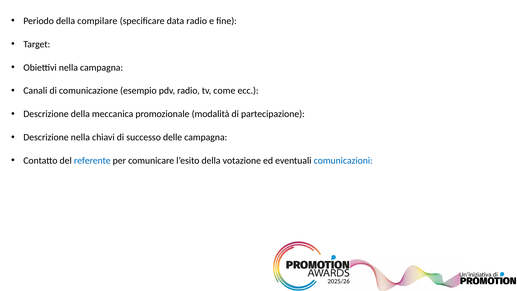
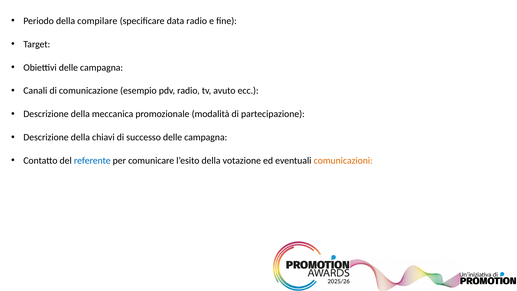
Obiettivi nella: nella -> delle (68, 67)
come: come -> avuto (224, 91)
nella: nella -> della (80, 137)
comunicazioni colour: blue -> orange (343, 161)
